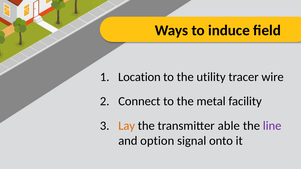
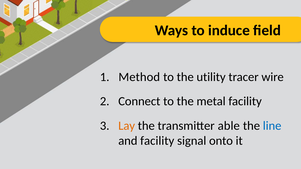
Location: Location -> Method (139, 77)
line colour: purple -> blue (272, 126)
and option: option -> facility (157, 141)
